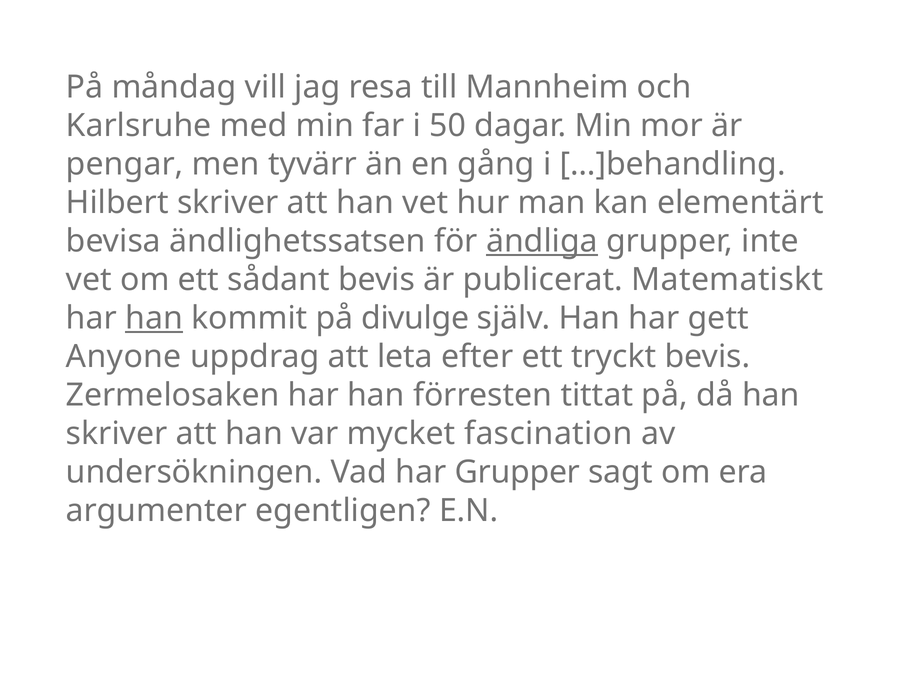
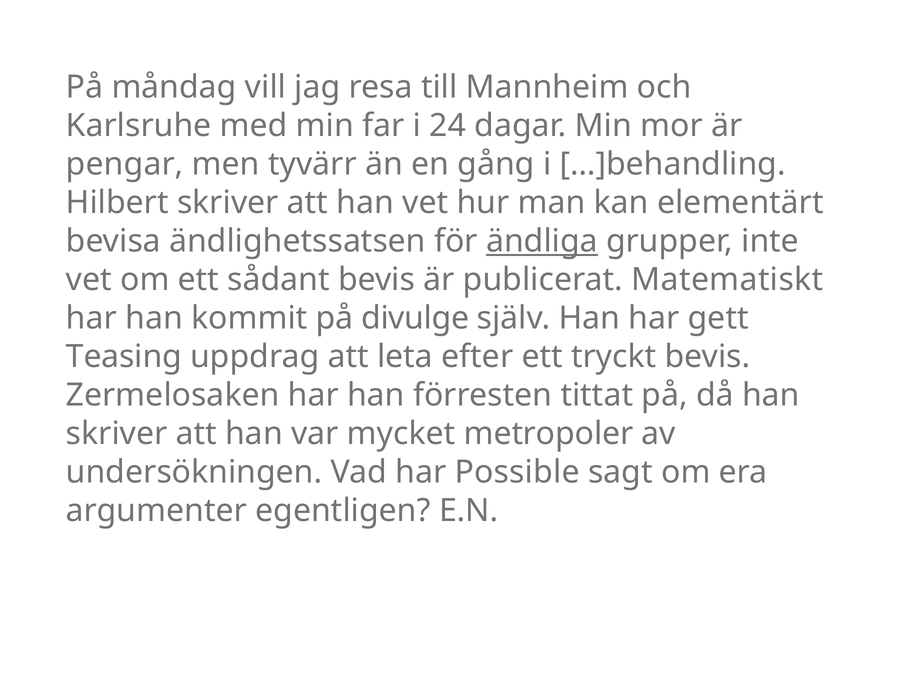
50: 50 -> 24 (448, 126)
han underline: present -> none (154, 318)
Anyone: Anyone -> Teasing (124, 357)
fascination: fascination -> metropoler (549, 434)
har Grupper: Grupper -> Possible (517, 472)
